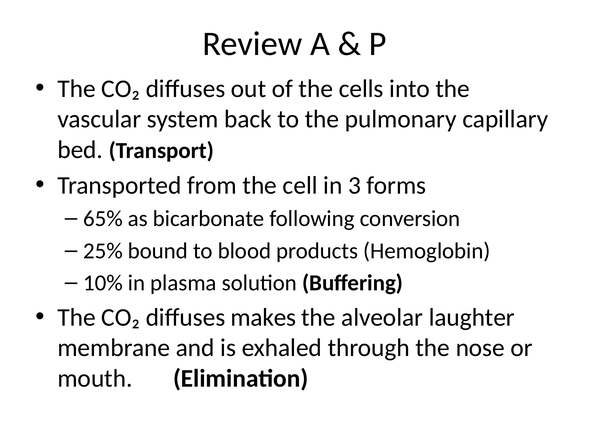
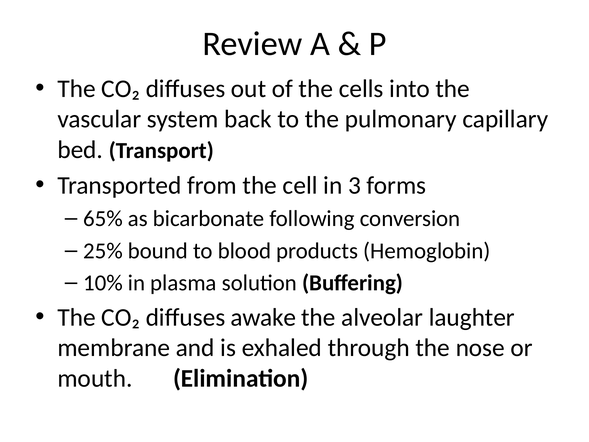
makes: makes -> awake (263, 317)
